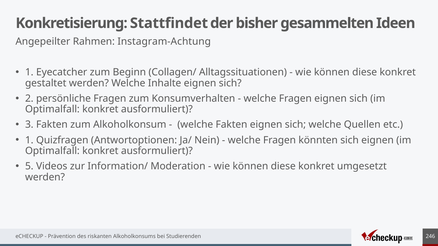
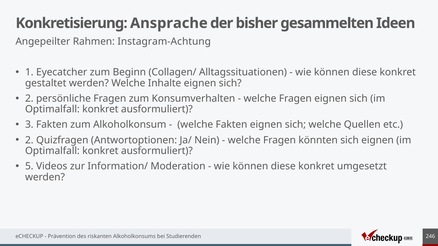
Stattfindet: Stattfindet -> Ansprache (169, 23)
1: 1 -> 2 (29, 140)
